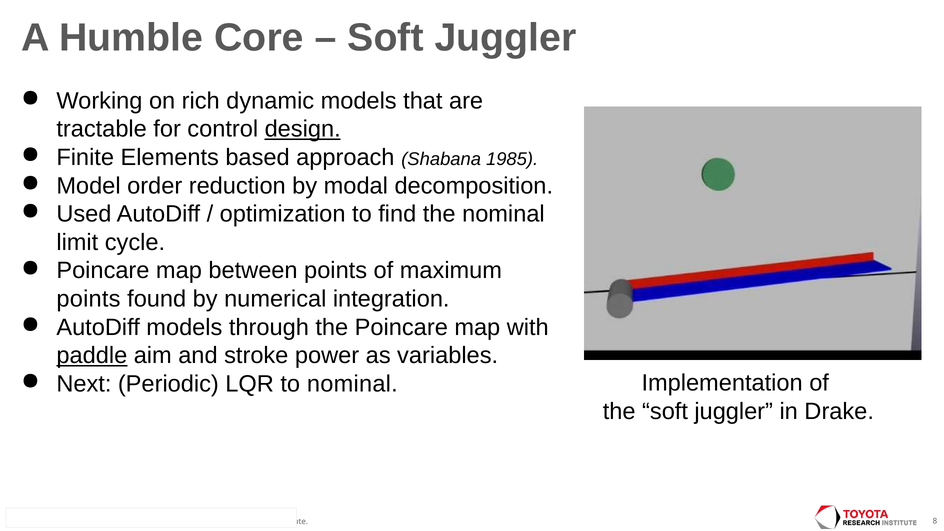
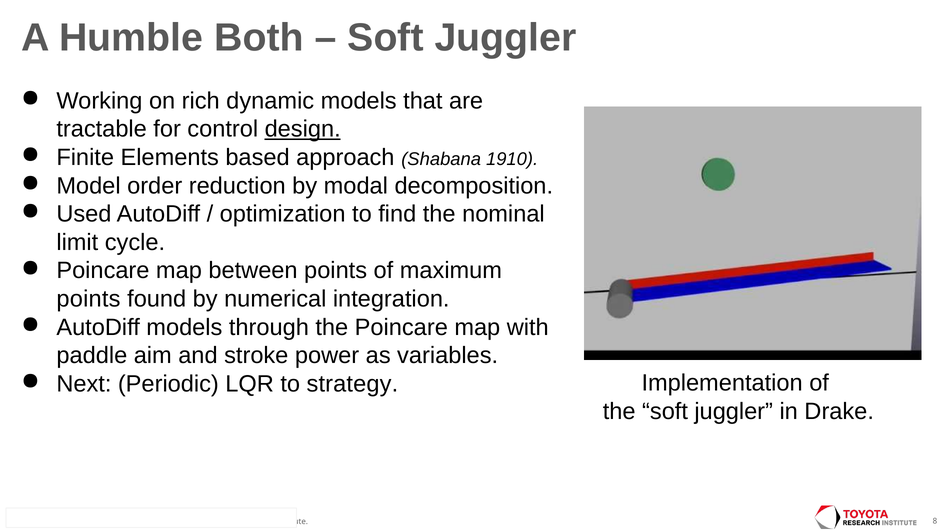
Core: Core -> Both (259, 38)
1985: 1985 -> 1910 (512, 159)
paddle underline: present -> none (92, 356)
to nominal: nominal -> strategy (352, 384)
